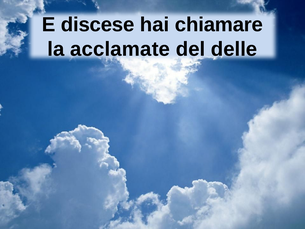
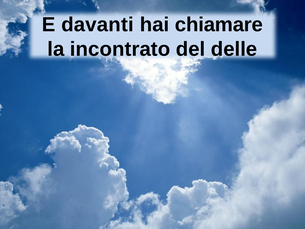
discese: discese -> davanti (97, 25)
acclamate: acclamate -> incontrato (120, 49)
